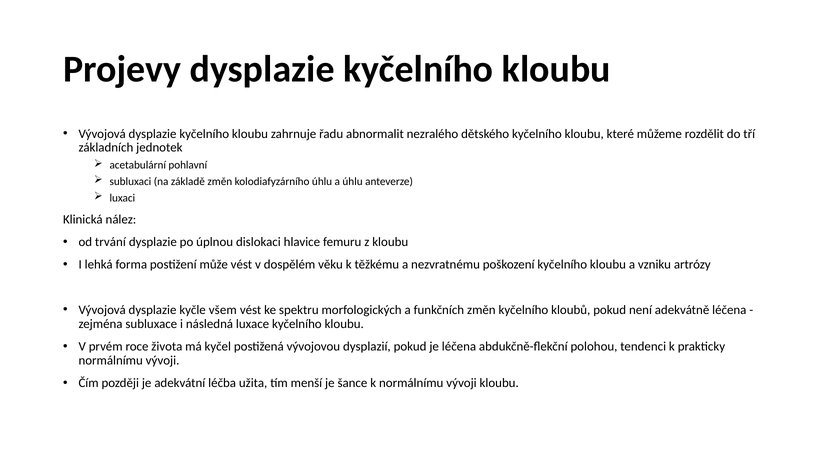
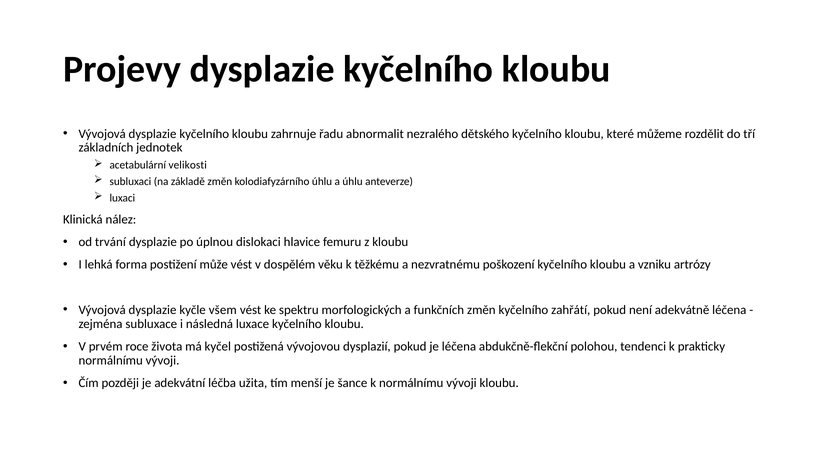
pohlavní: pohlavní -> velikosti (188, 165)
kloubů: kloubů -> zahřátí (571, 310)
